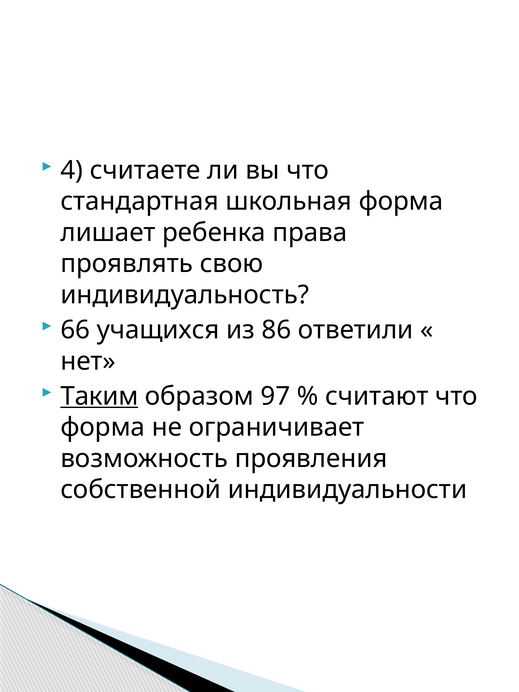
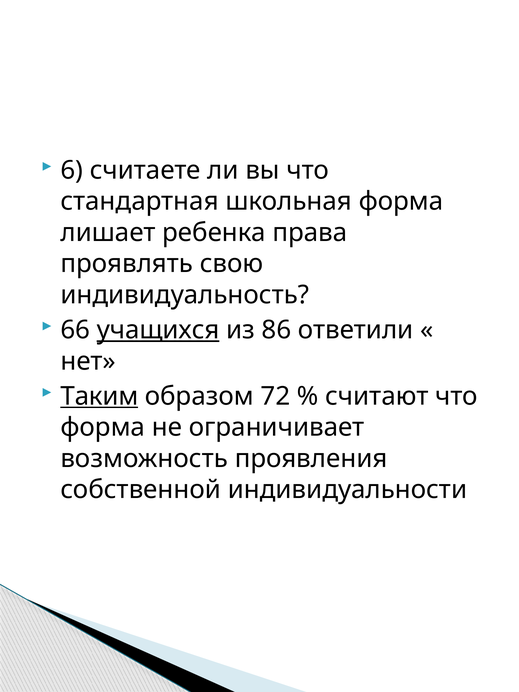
4: 4 -> 6 (72, 170)
учащихся underline: none -> present (158, 330)
97: 97 -> 72 (275, 396)
